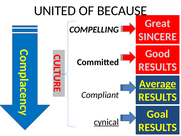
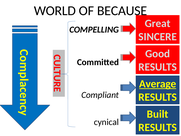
UNITED: UNITED -> WORLD (55, 11)
Goal: Goal -> Built (158, 114)
cynical underline: present -> none (106, 122)
